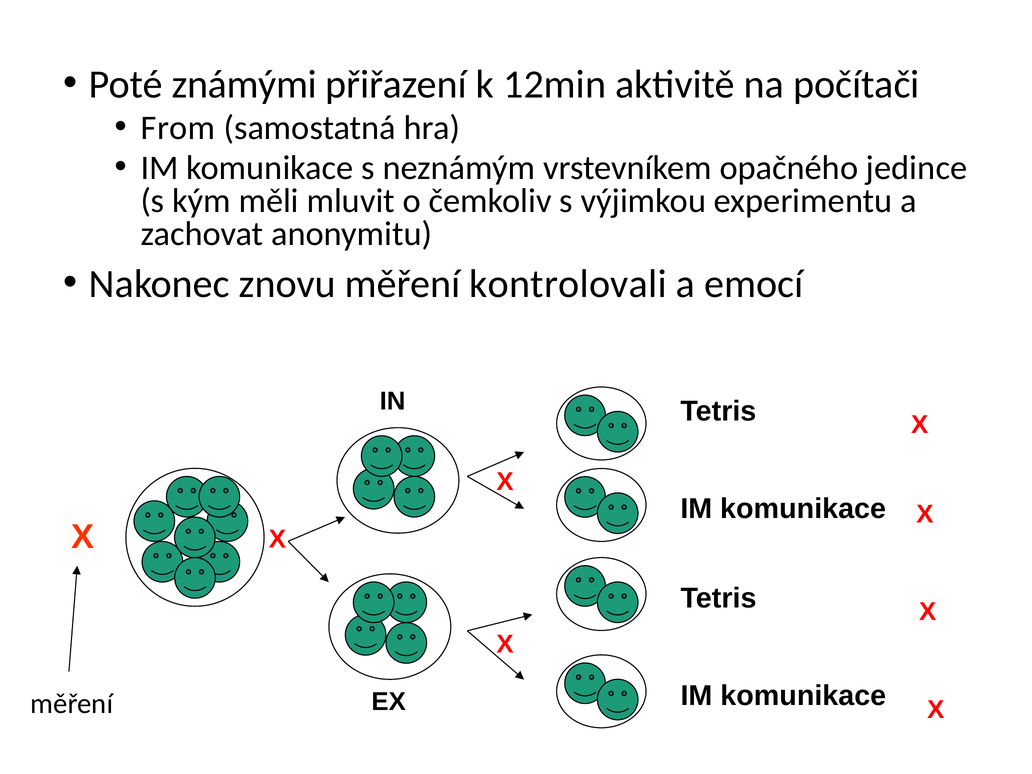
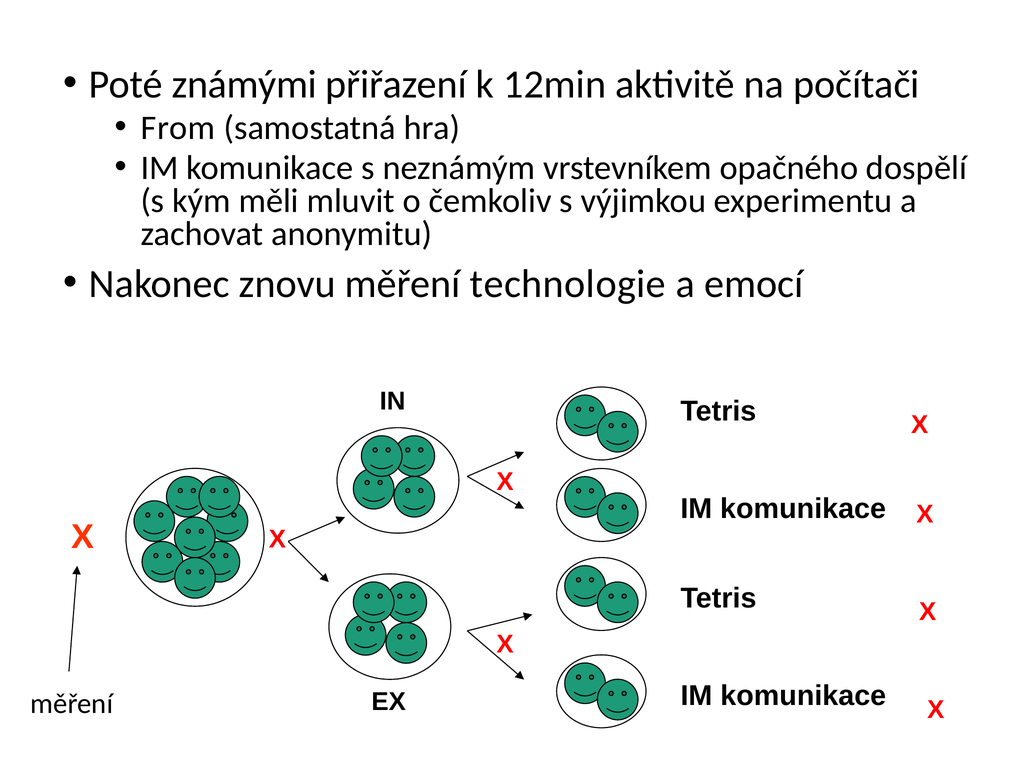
jedince: jedince -> dospělí (917, 168)
kontrolovali: kontrolovali -> technologie (568, 284)
